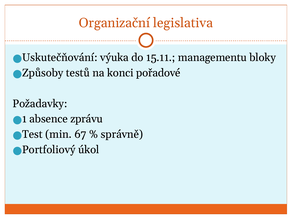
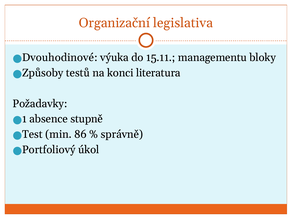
Uskutečňování: Uskutečňování -> Dvouhodinové (60, 58)
pořadové: pořadové -> literatura (158, 73)
zprávu: zprávu -> stupně (87, 119)
67: 67 -> 86 (80, 134)
